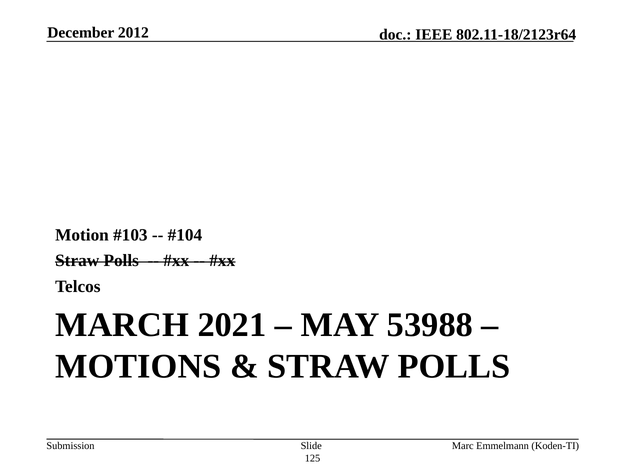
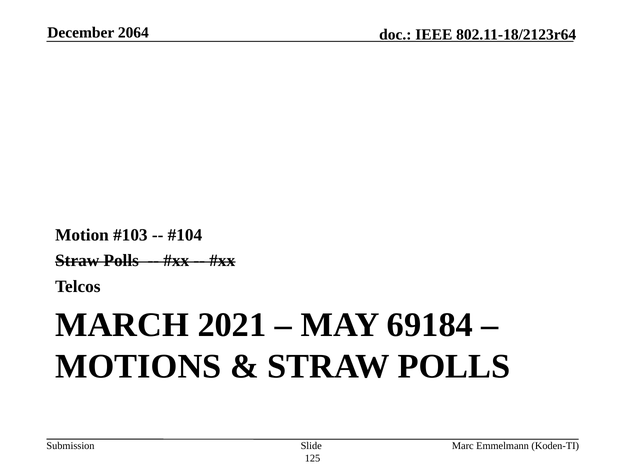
2012: 2012 -> 2064 (133, 33)
53988: 53988 -> 69184 (430, 325)
